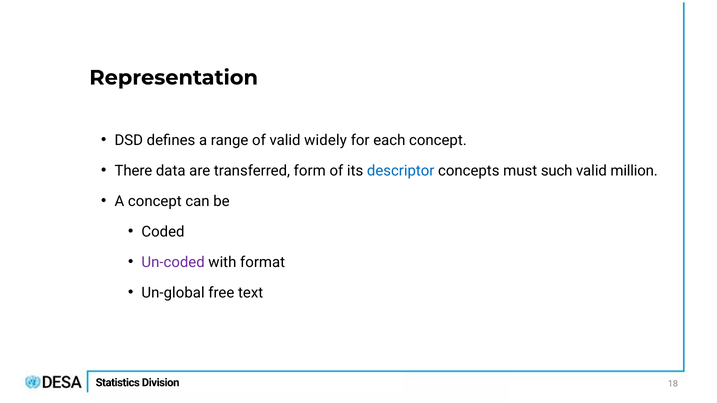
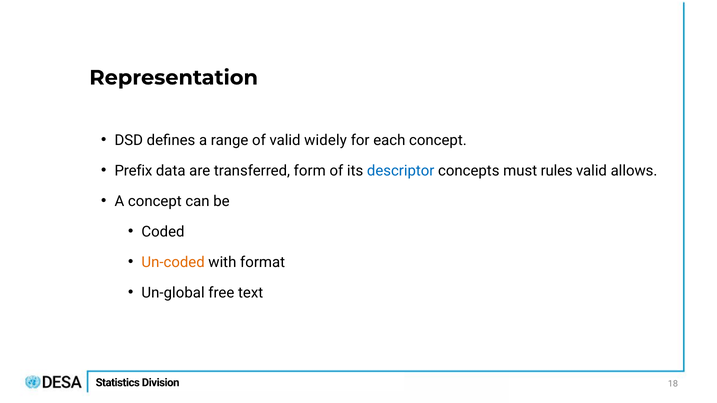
There: There -> Prefix (133, 171)
such: such -> rules (557, 171)
million: million -> allows (634, 171)
Un-coded colour: purple -> orange (173, 262)
